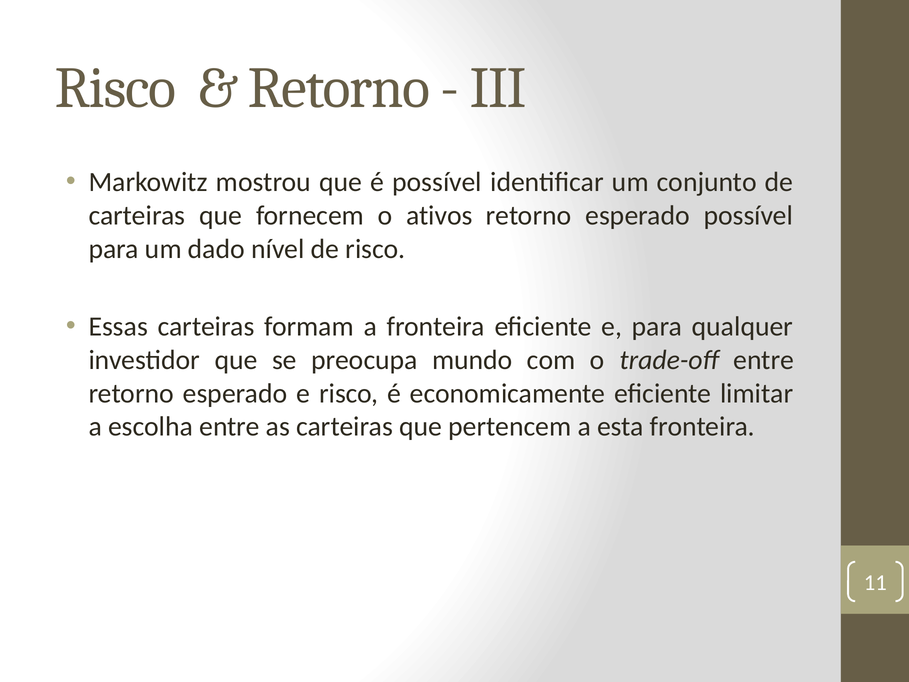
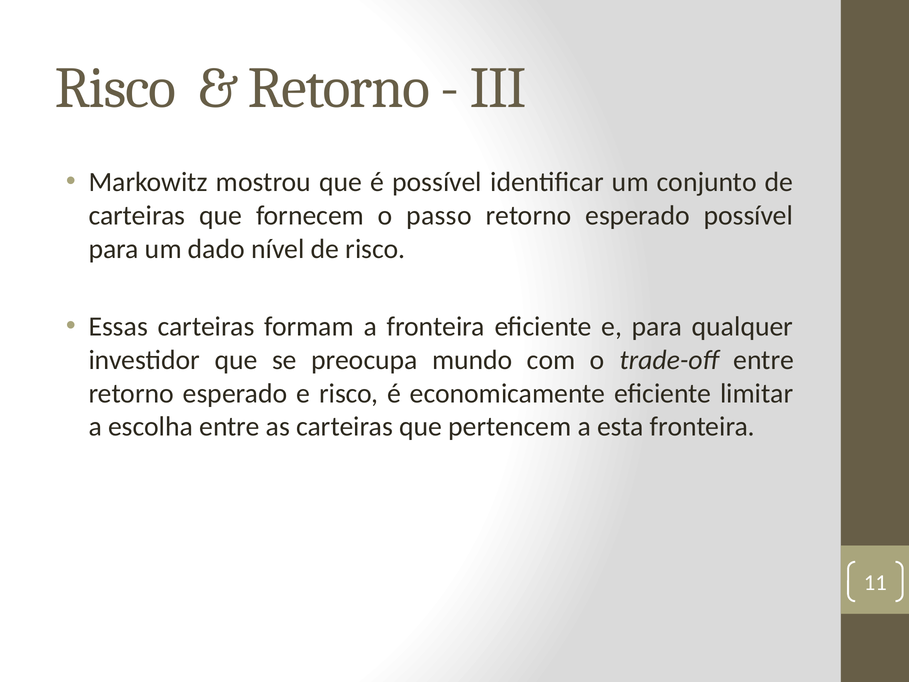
ativos: ativos -> passo (439, 216)
